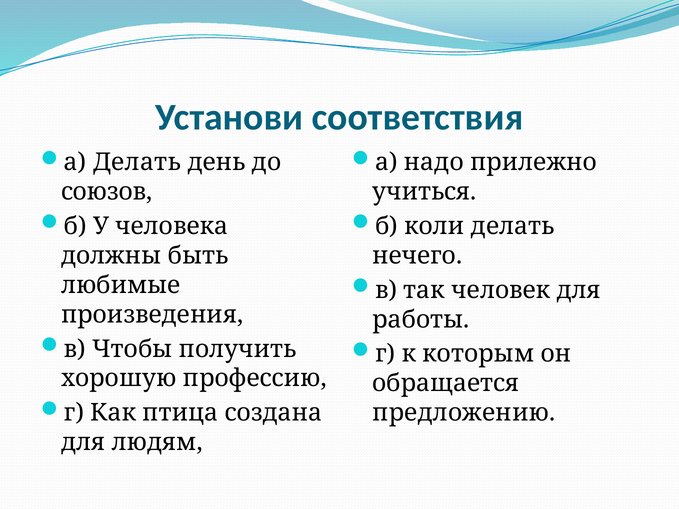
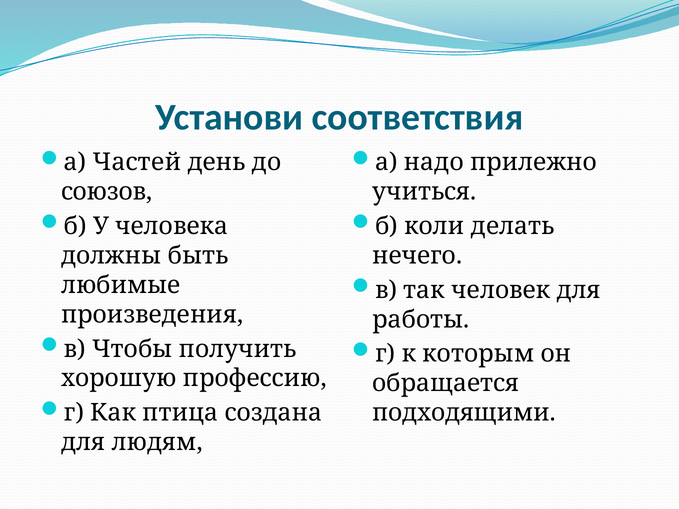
а Делать: Делать -> Частей (137, 162)
предложению: предложению -> подходящими (464, 413)
